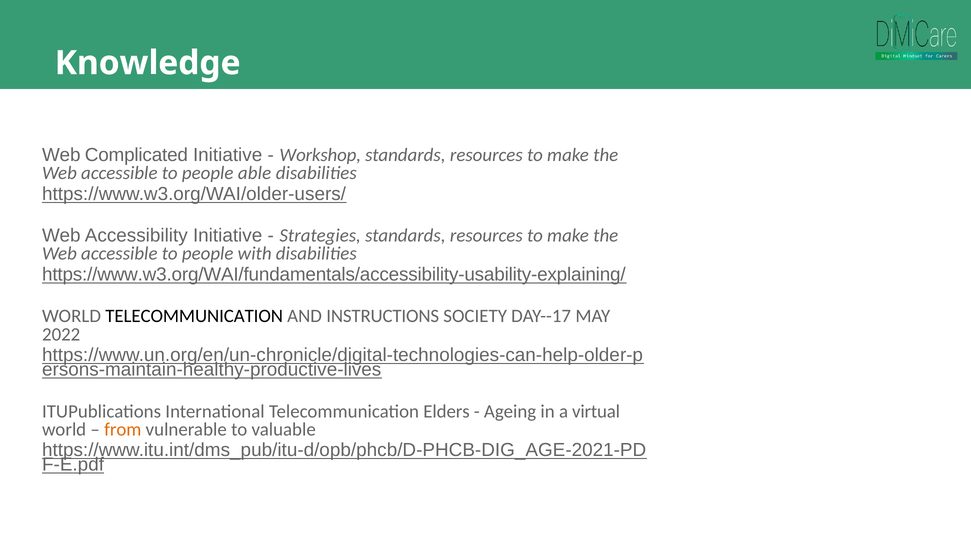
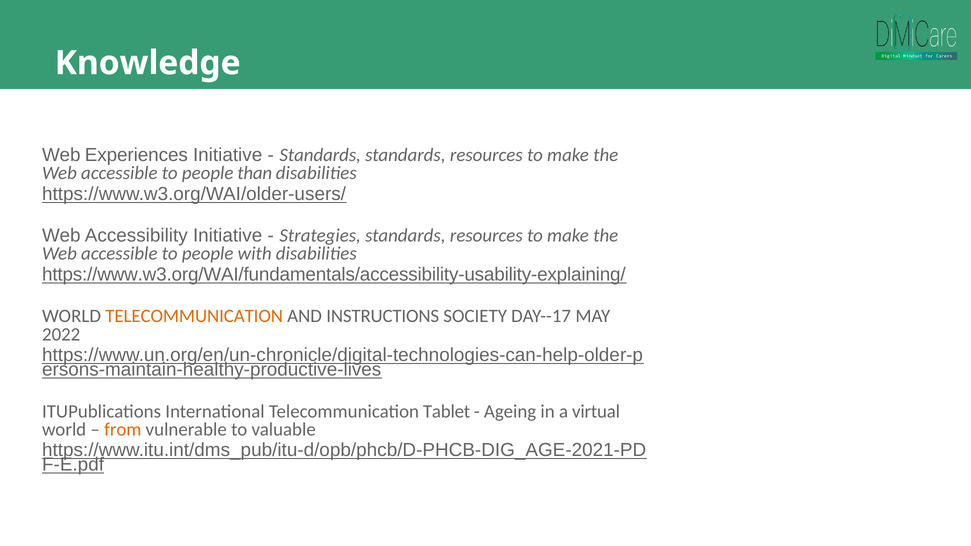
Complicated: Complicated -> Experiences (136, 155)
Workshop: Workshop -> Standards (320, 155)
able: able -> than (255, 173)
TELECOMMUNICATION colour: black -> orange (194, 316)
Elders: Elders -> Tablet (447, 411)
